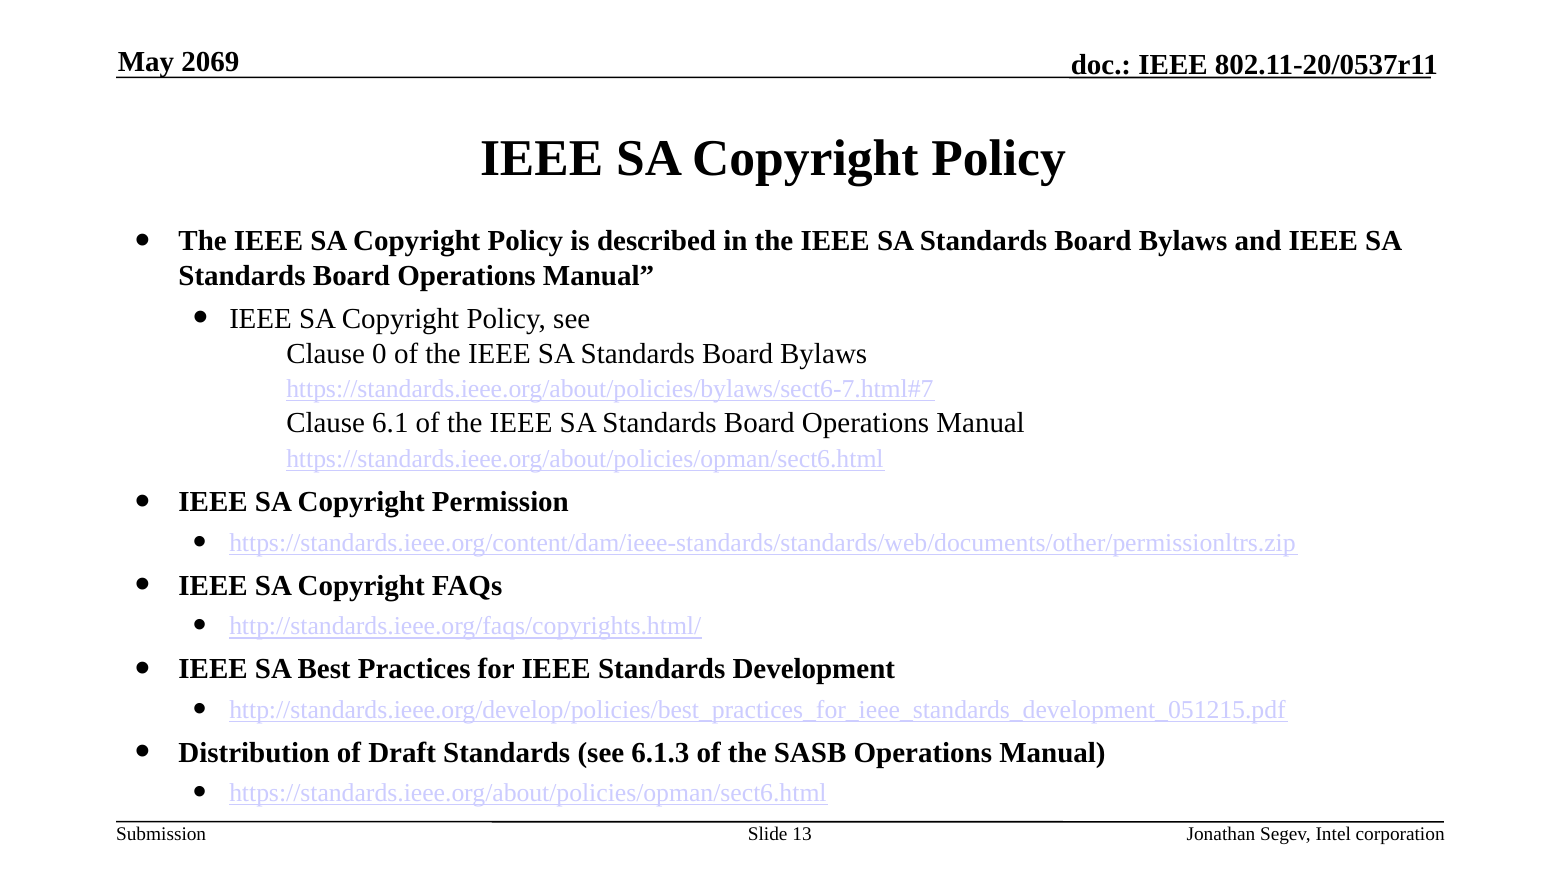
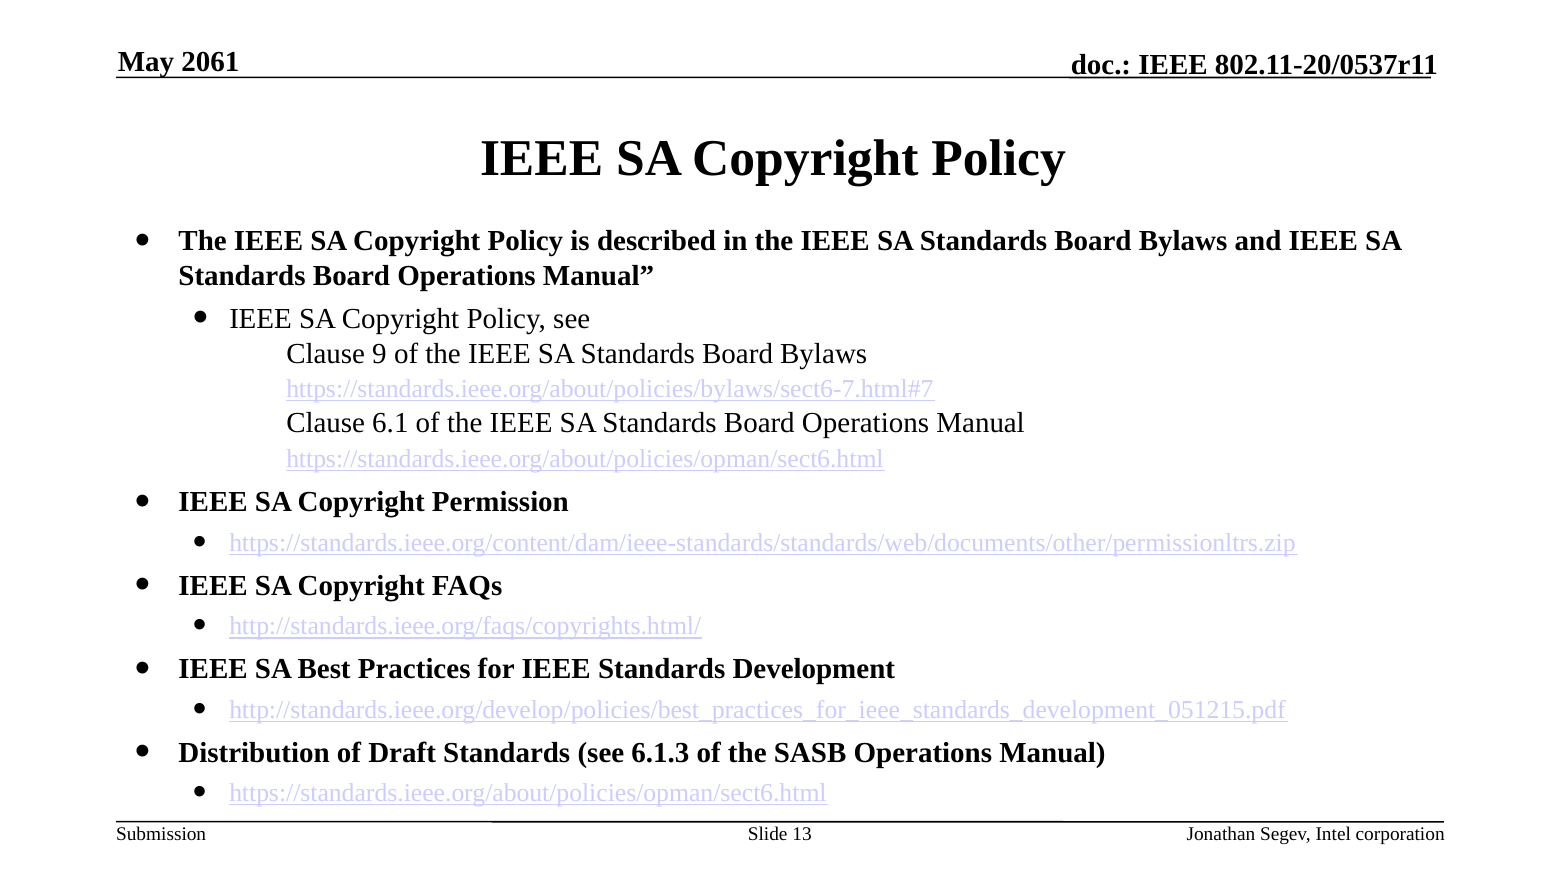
2069: 2069 -> 2061 (210, 62)
0: 0 -> 9 (379, 354)
